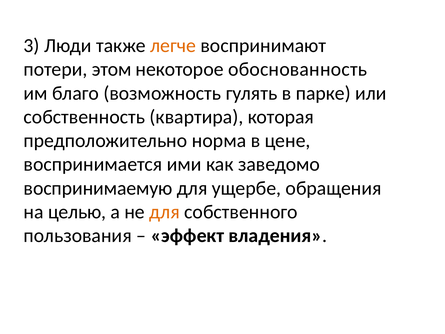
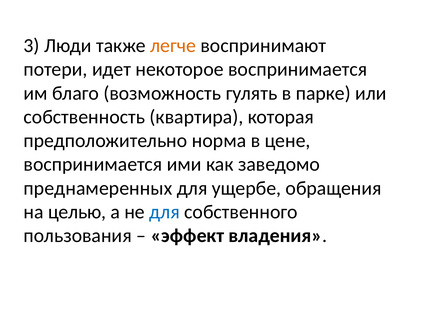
этом: этом -> идет (112, 69)
некоторое обоснованность: обоснованность -> воспринимается (298, 69)
воспринимаемую: воспринимаемую -> преднамеренных (98, 188)
для colour: orange -> blue (165, 212)
